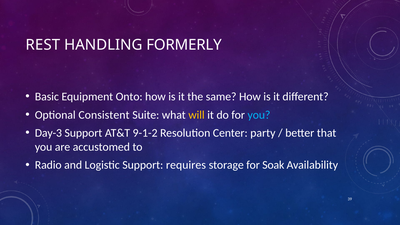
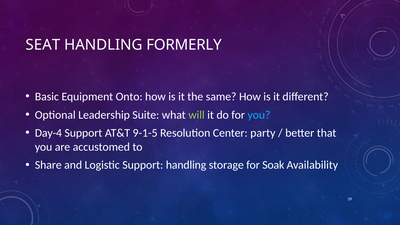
REST: REST -> SEAT (43, 45)
Consistent: Consistent -> Leadership (104, 115)
will colour: yellow -> light green (196, 115)
Day-3: Day-3 -> Day-4 (48, 133)
9-1-2: 9-1-2 -> 9-1-5 (145, 133)
Radio: Radio -> Share (48, 165)
Support requires: requires -> handling (186, 165)
